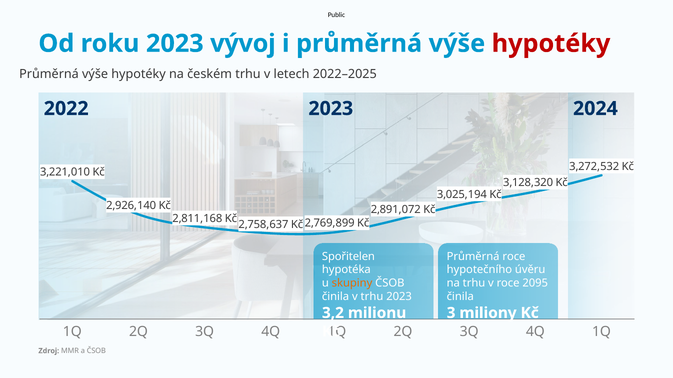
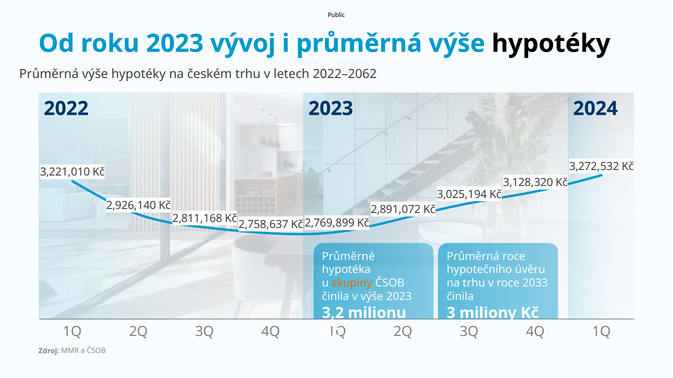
hypotéky colour: red -> black (551, 44)
2022–2025: 2022–2025 -> 2022–2062 (345, 74)
Spořitelen: Spořitelen -> Průměrné (348, 257)
2095: 2095 -> 2033 (535, 284)
v trhu: trhu -> výše (372, 297)
